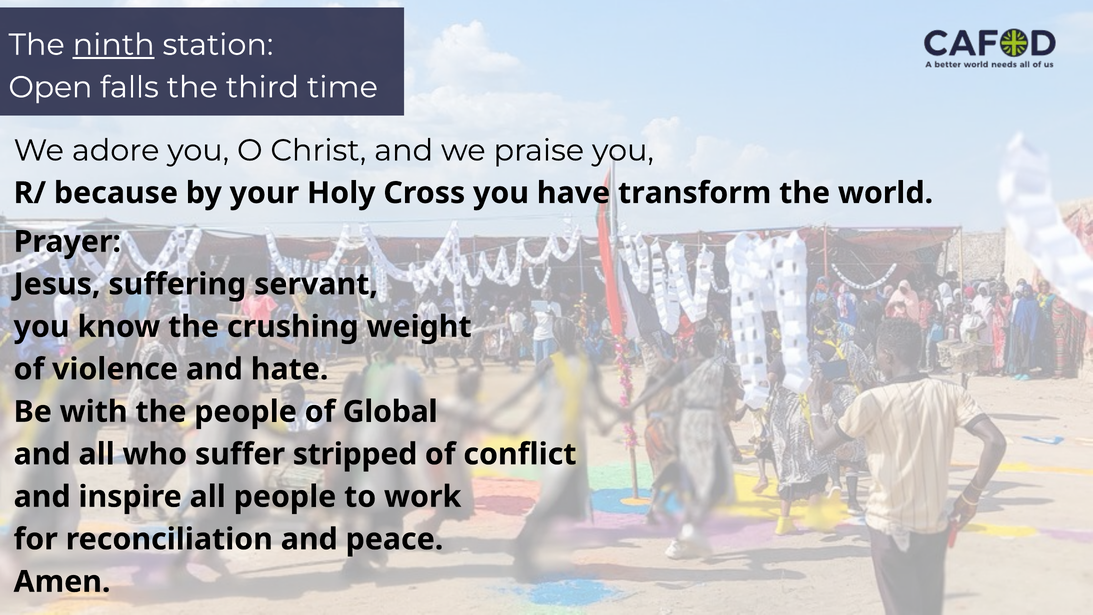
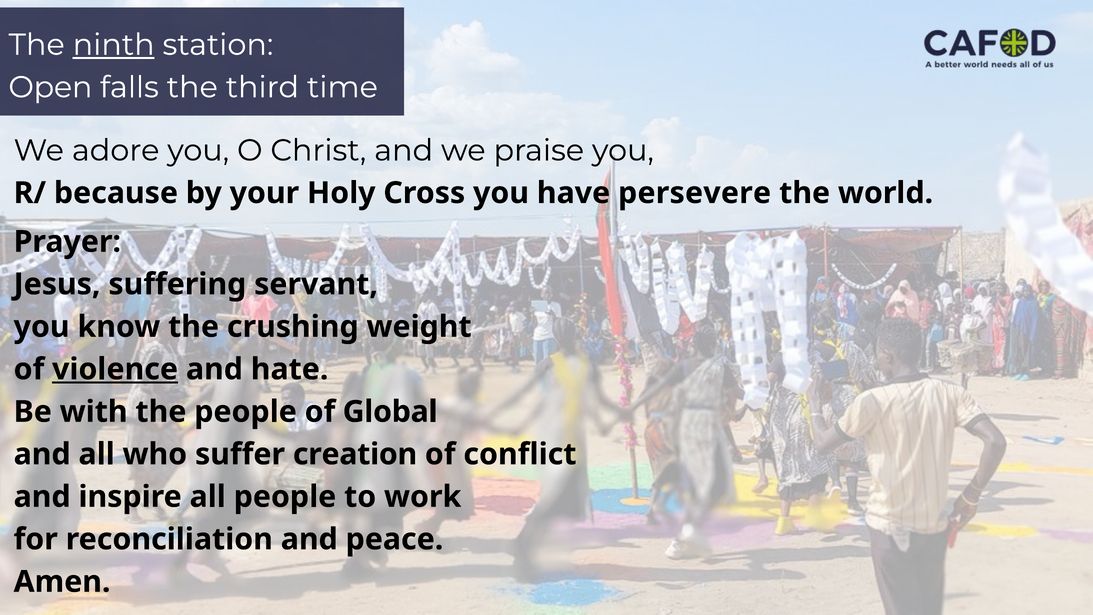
transform: transform -> persevere (695, 193)
violence underline: none -> present (115, 369)
stripped: stripped -> creation (355, 454)
